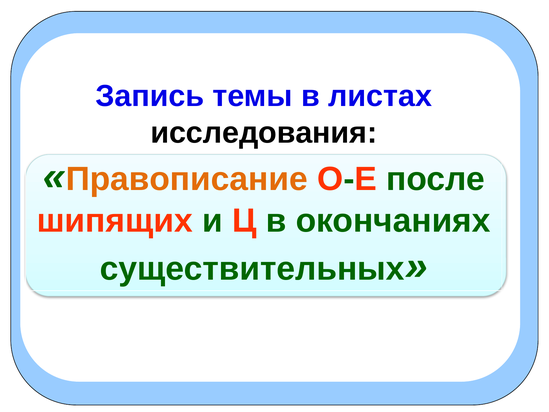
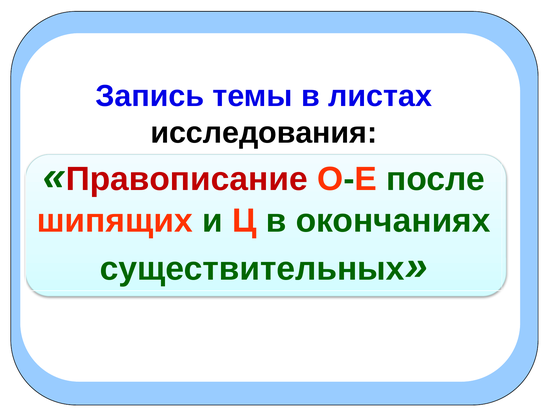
Правописание colour: orange -> red (187, 179)
